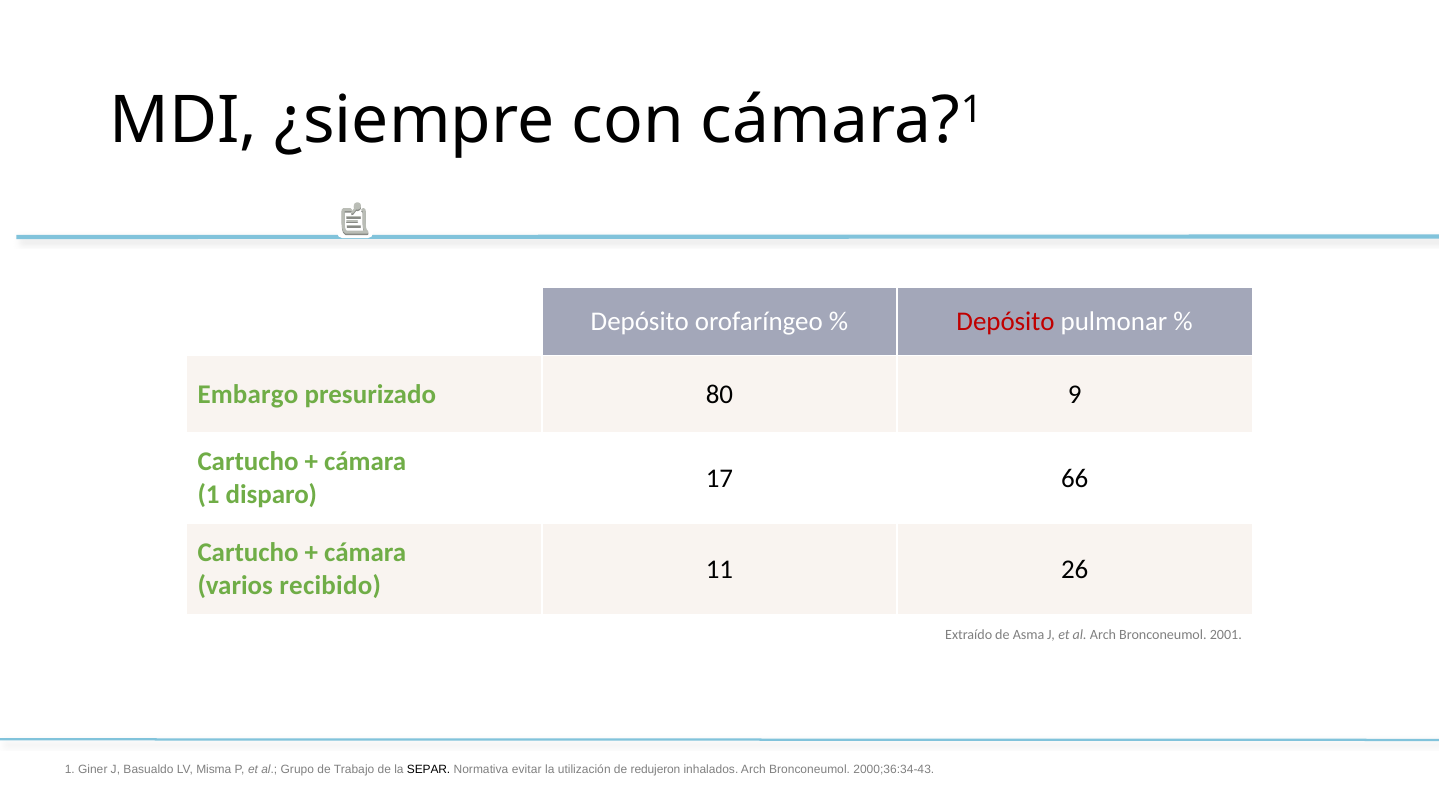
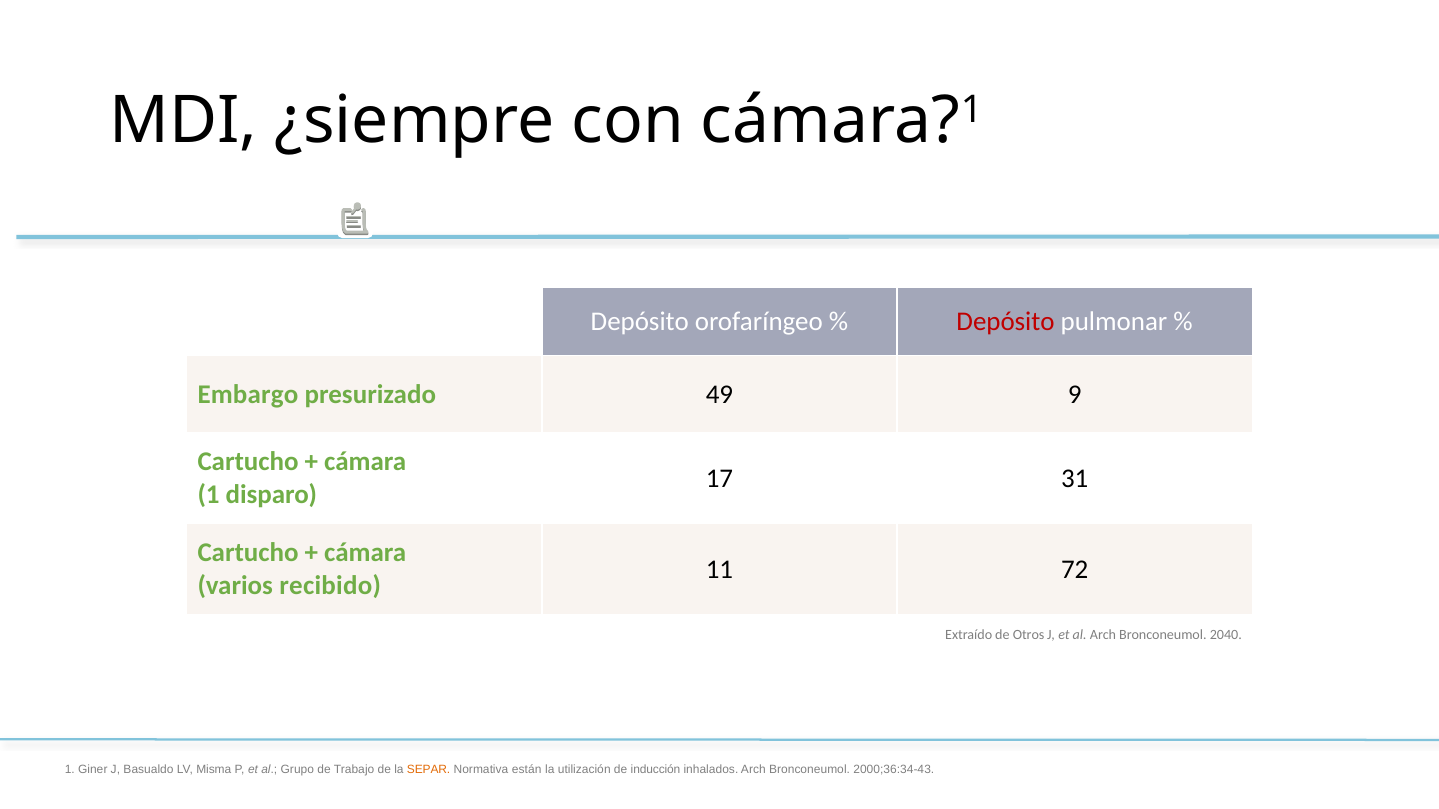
80: 80 -> 49 (719, 394)
66: 66 -> 31 (1075, 478)
26: 26 -> 72 (1075, 570)
Asma: Asma -> Otros (1029, 635)
2001: 2001 -> 2040 (1226, 635)
SEPAR colour: black -> orange (429, 770)
evitar: evitar -> están (527, 770)
redujeron: redujeron -> inducción (656, 770)
